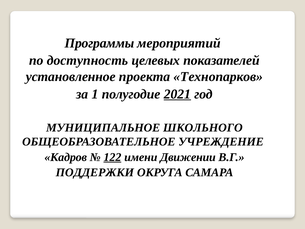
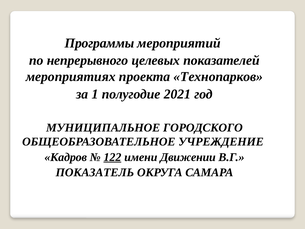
доступность: доступность -> непрерывного (87, 60)
установленное: установленное -> мероприятиях (71, 77)
2021 underline: present -> none (177, 94)
ШКОЛЬНОГО: ШКОЛЬНОГО -> ГОРОДСКОГО (203, 127)
ПОДДЕРЖКИ: ПОДДЕРЖКИ -> ПОКАЗАТЕЛЬ (95, 172)
